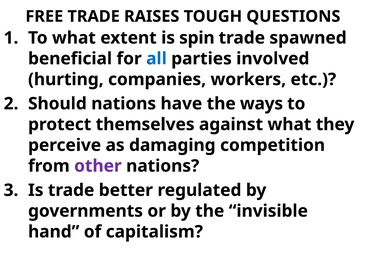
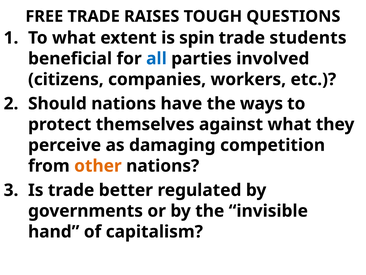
spawned: spawned -> students (308, 38)
hurting: hurting -> citizens (66, 79)
other colour: purple -> orange (98, 166)
